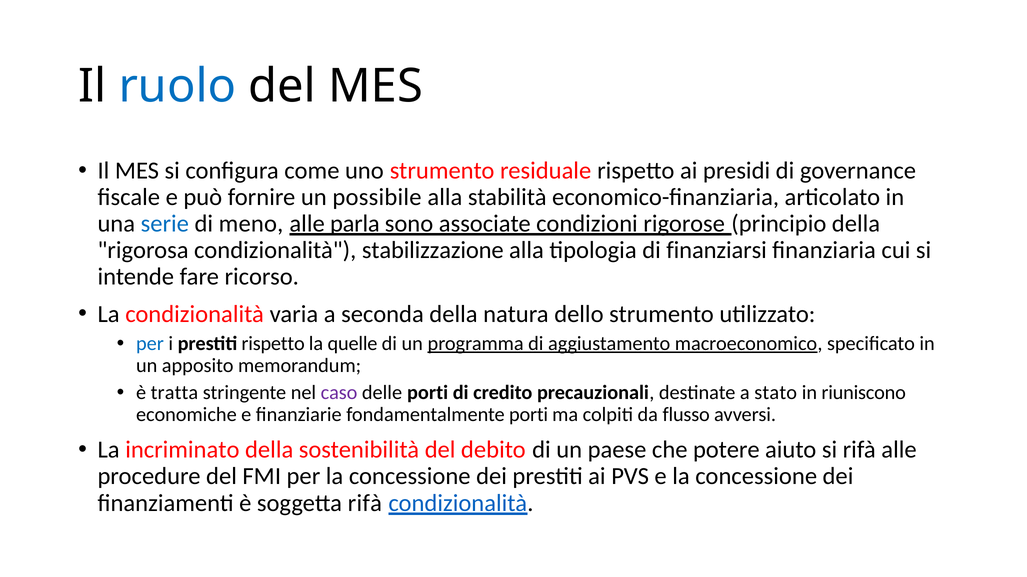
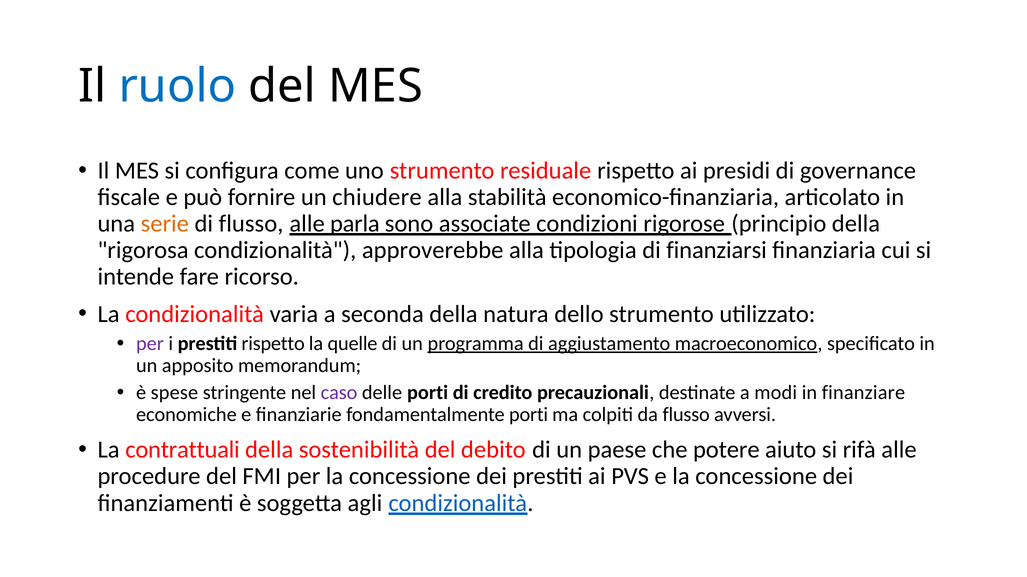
possibile: possibile -> chiudere (377, 197)
serie colour: blue -> orange (165, 224)
di meno: meno -> flusso (251, 224)
stabilizzazione: stabilizzazione -> approverebbe (433, 250)
per colour: blue -> purple (150, 344)
tratta: tratta -> spese (174, 393)
stato: stato -> modi (776, 393)
riuniscono: riuniscono -> finanziare (863, 393)
incriminato: incriminato -> contrattuali (182, 450)
soggetta rifà: rifà -> agli (365, 504)
